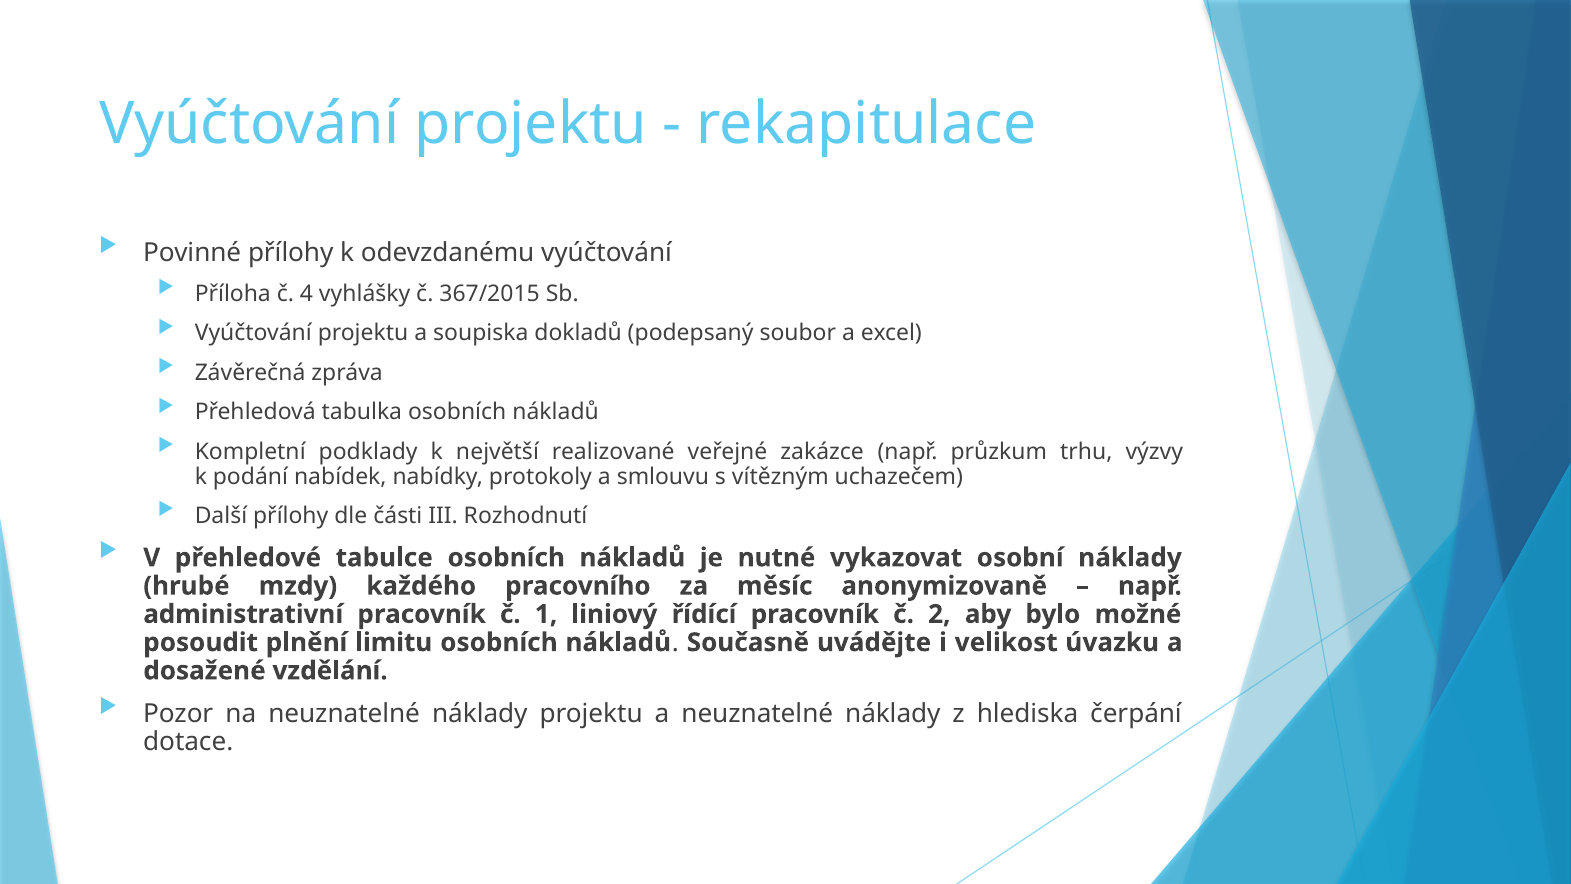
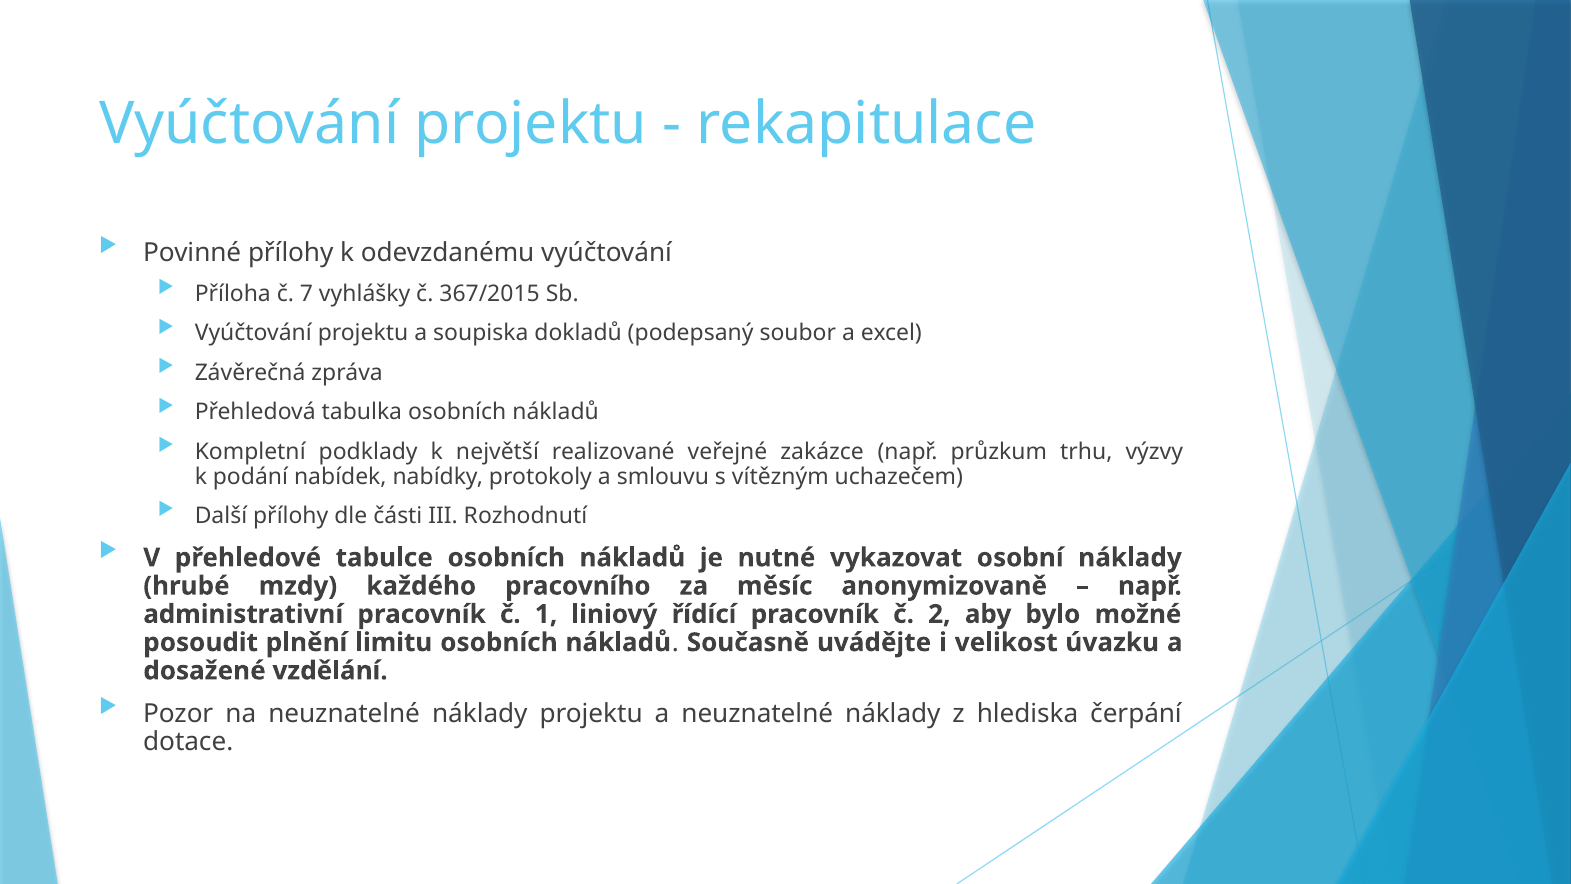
4: 4 -> 7 (306, 294)
